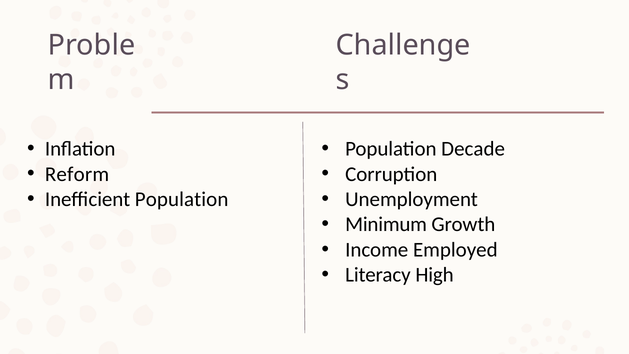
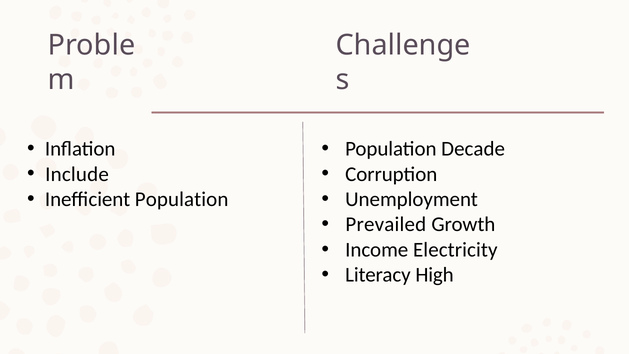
Reform: Reform -> Include (77, 174)
Minimum: Minimum -> Prevailed (386, 224)
Employed: Employed -> Electricity (455, 250)
